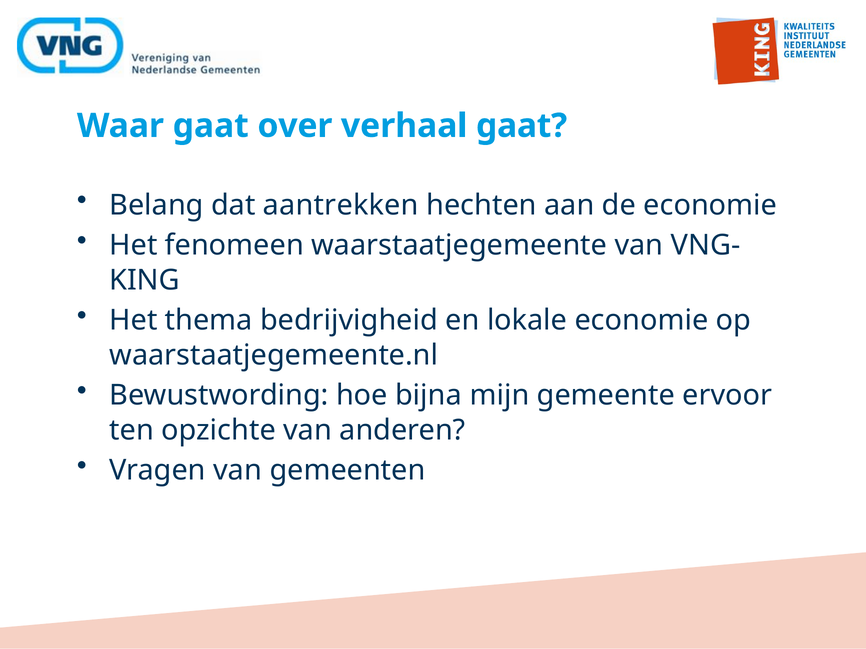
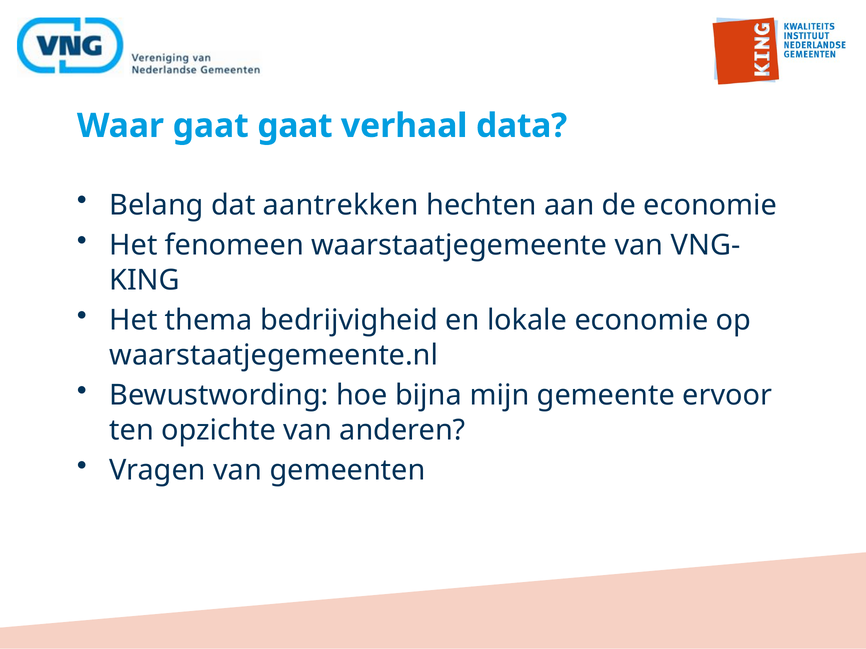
gaat over: over -> gaat (295, 126)
verhaal gaat: gaat -> data (522, 126)
